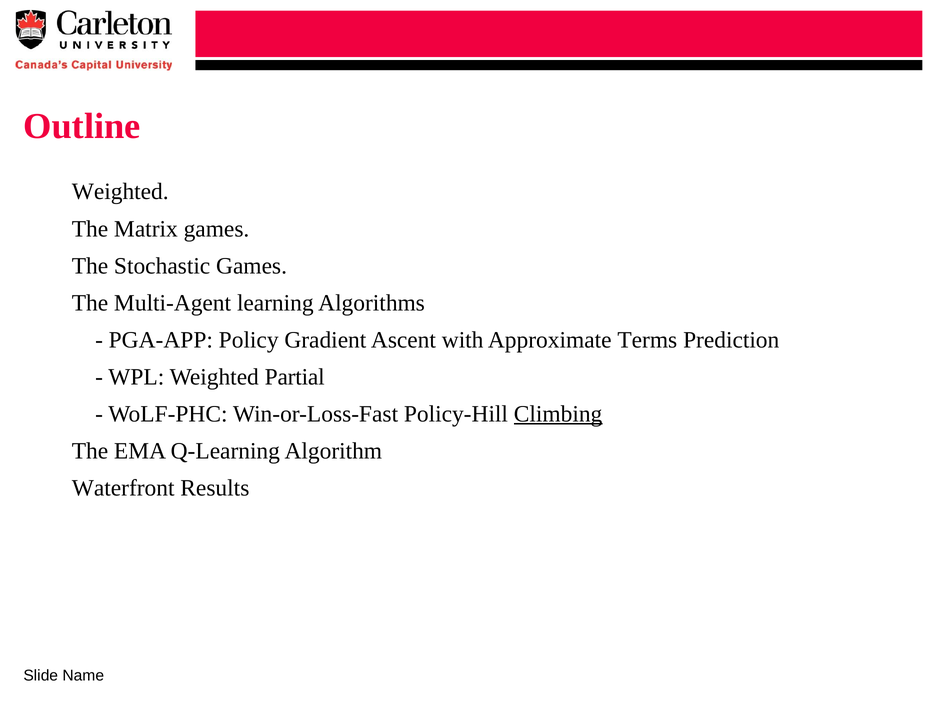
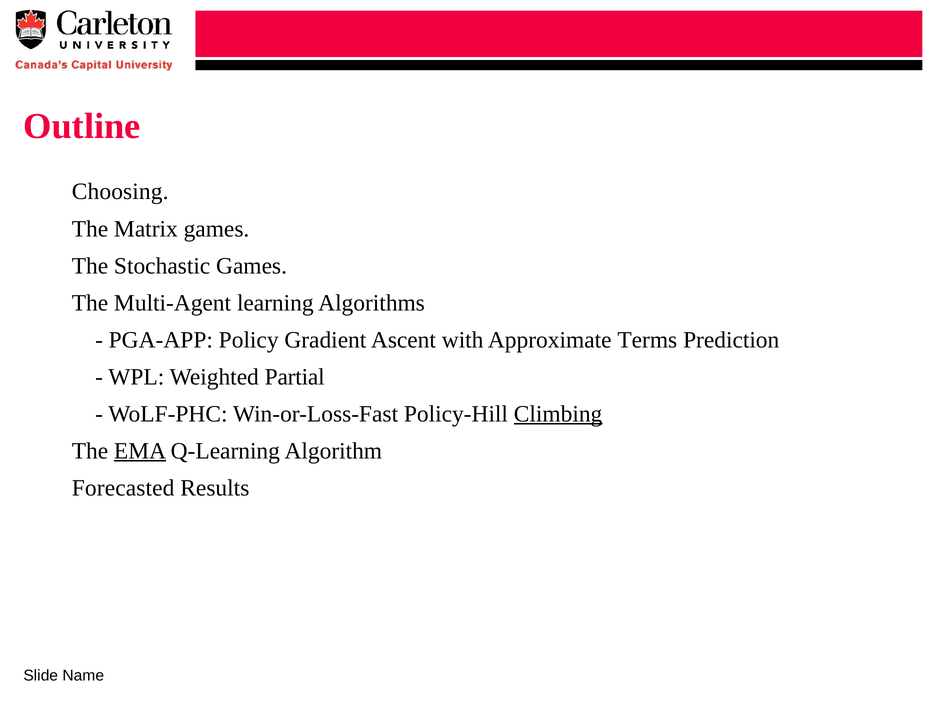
Weighted: Weighted -> Choosing (120, 192)
EMA underline: none -> present (140, 451)
Waterfront: Waterfront -> Forecasted (123, 488)
